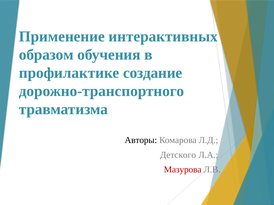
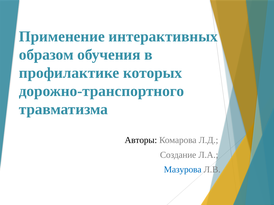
создание: создание -> которых (153, 73)
Детского: Детского -> Создание (178, 155)
Мазурова colour: red -> blue (183, 170)
